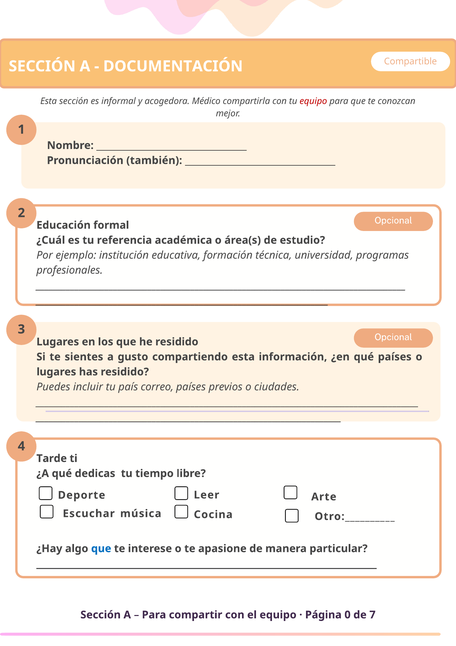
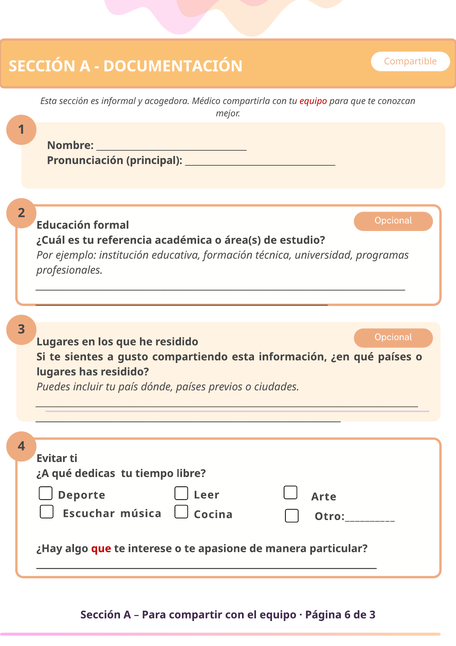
también: también -> principal (154, 160)
correo: correo -> dónde (157, 386)
Tarde: Tarde -> Evitar (52, 458)
que colour: blue -> red (101, 548)
0: 0 -> 6 (348, 614)
de 7: 7 -> 3 (372, 614)
